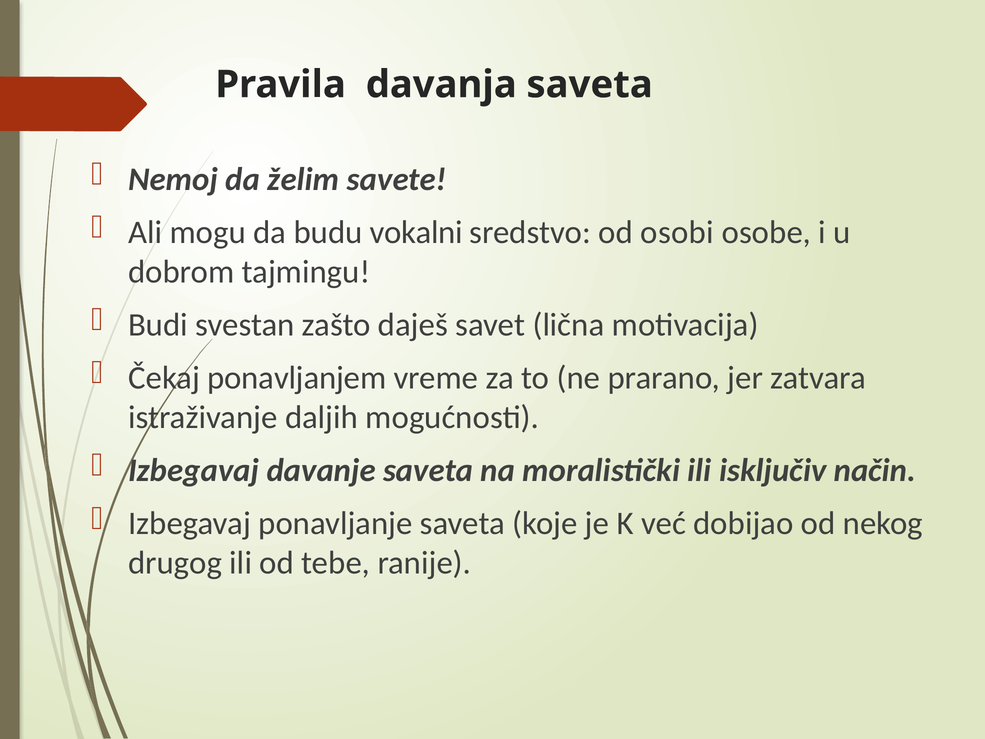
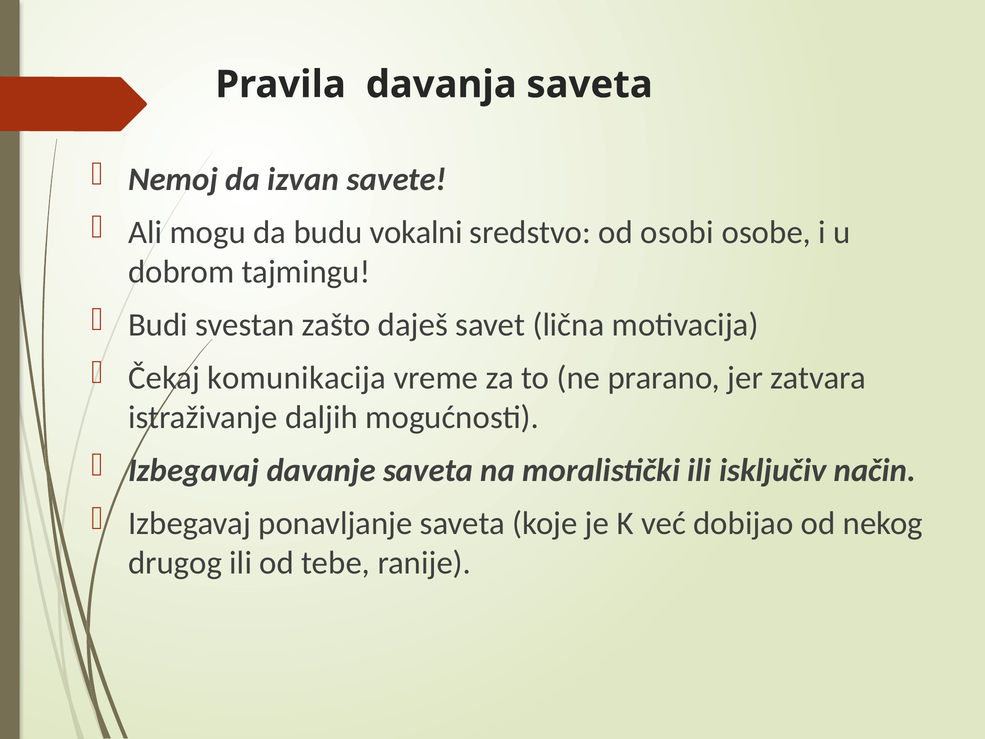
želim: želim -> izvan (303, 179)
ponavljanjem: ponavljanjem -> komunikacija (297, 378)
